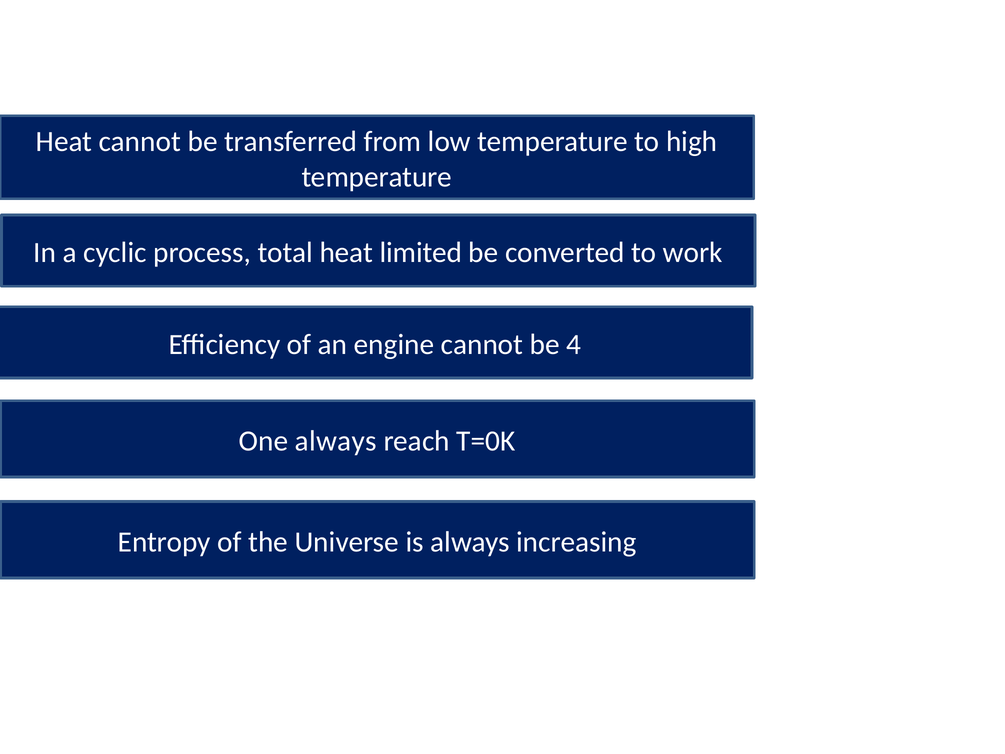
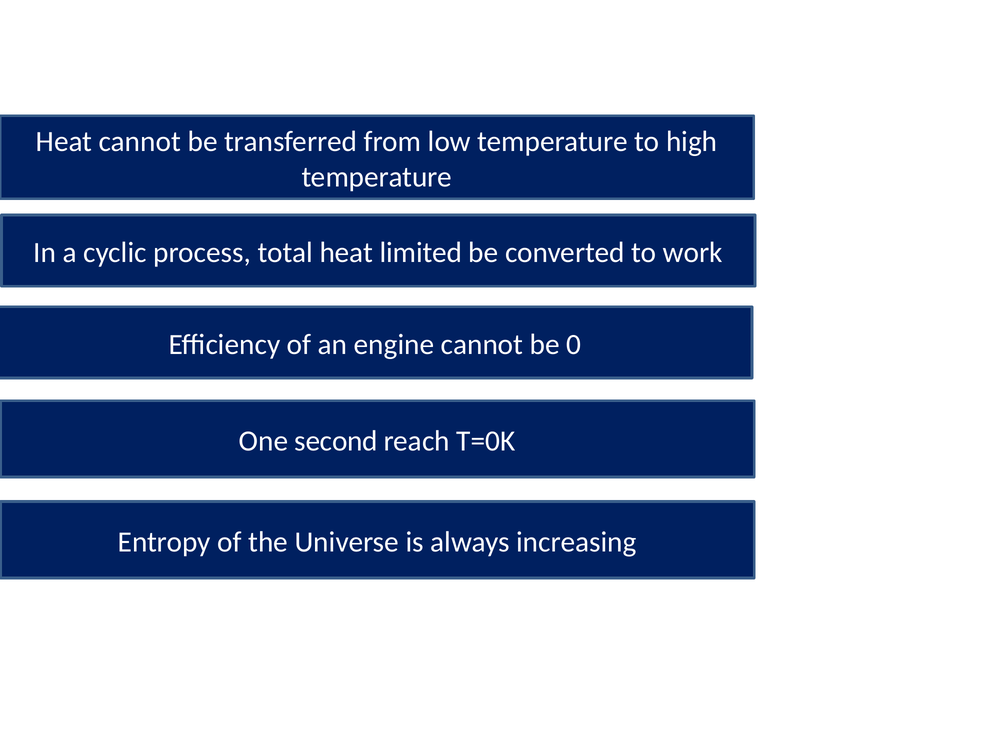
4: 4 -> 0 (574, 344)
One always: always -> second (336, 441)
